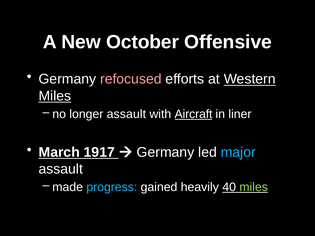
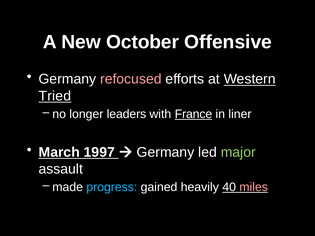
Miles: Miles -> Tried (55, 96)
longer assault: assault -> leaders (126, 114)
Aircraft: Aircraft -> France (193, 114)
1917: 1917 -> 1997 (99, 152)
major colour: light blue -> light green (238, 152)
miles colour: light green -> pink (254, 187)
